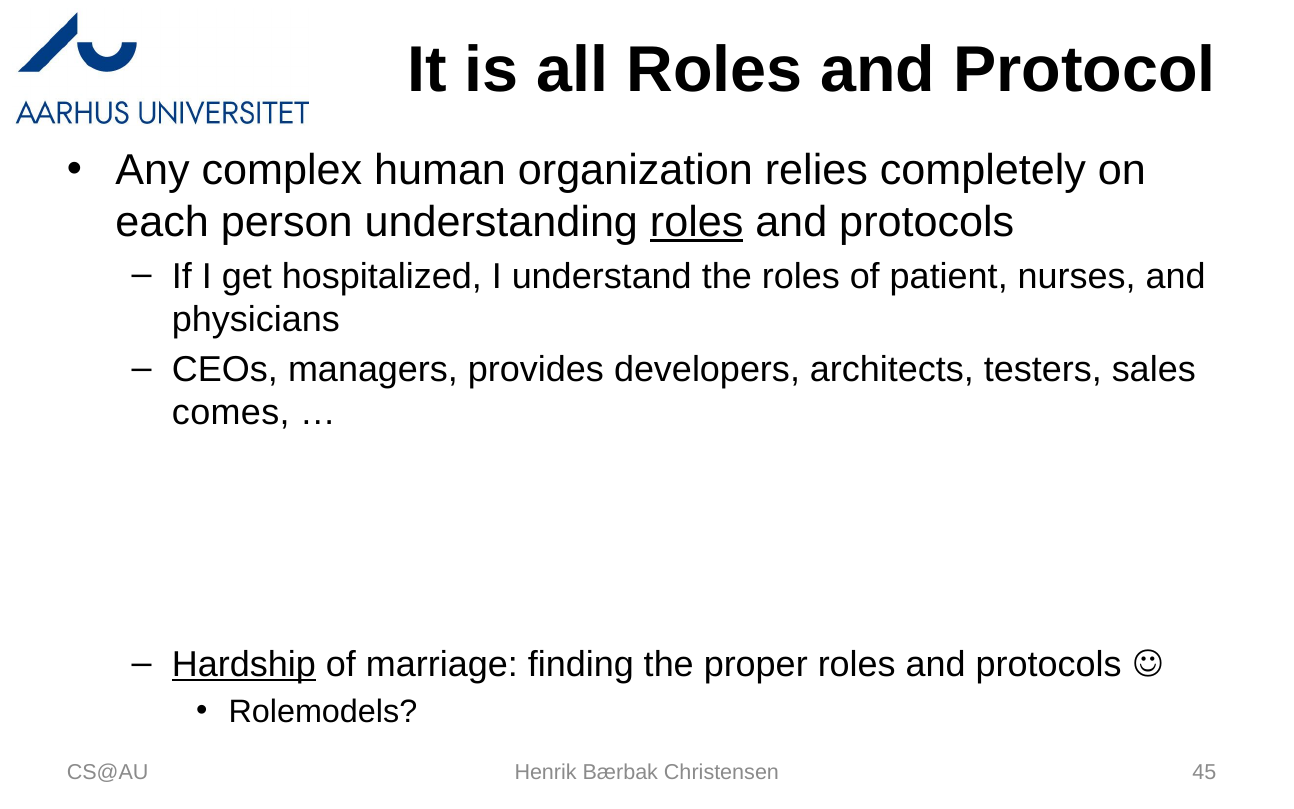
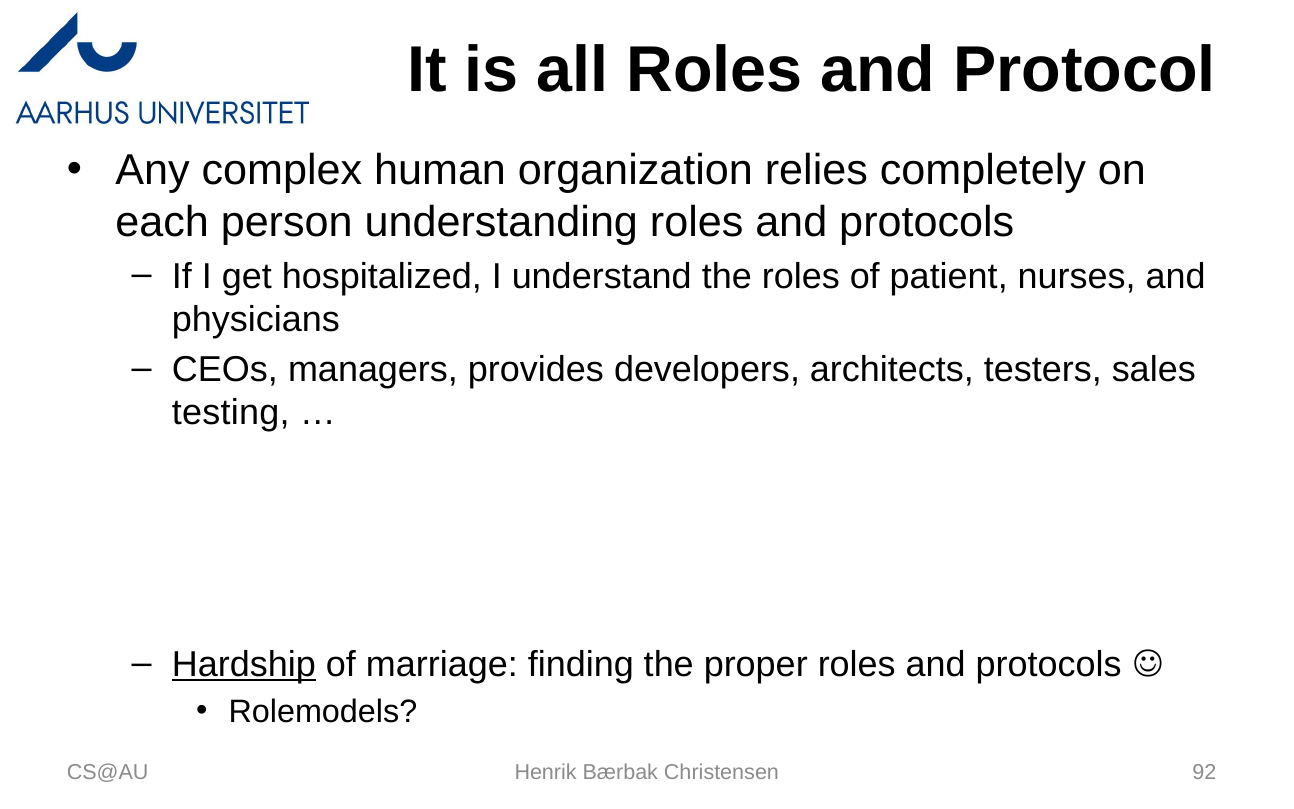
roles underline: present -> none (697, 222)
comes: comes -> testing (231, 413)
45: 45 -> 92 (1204, 773)
